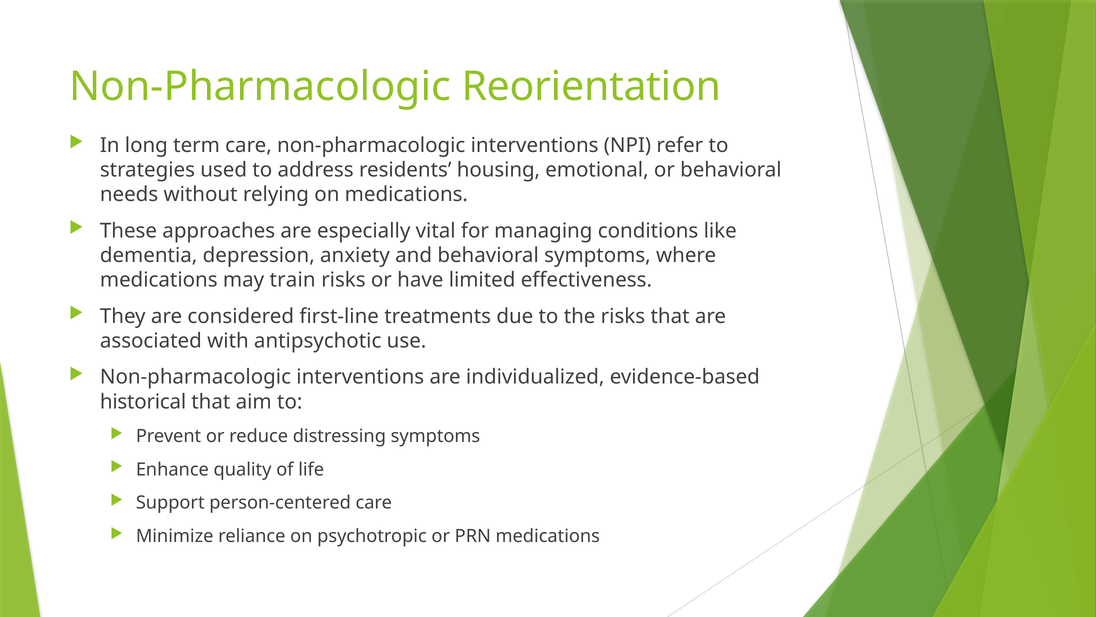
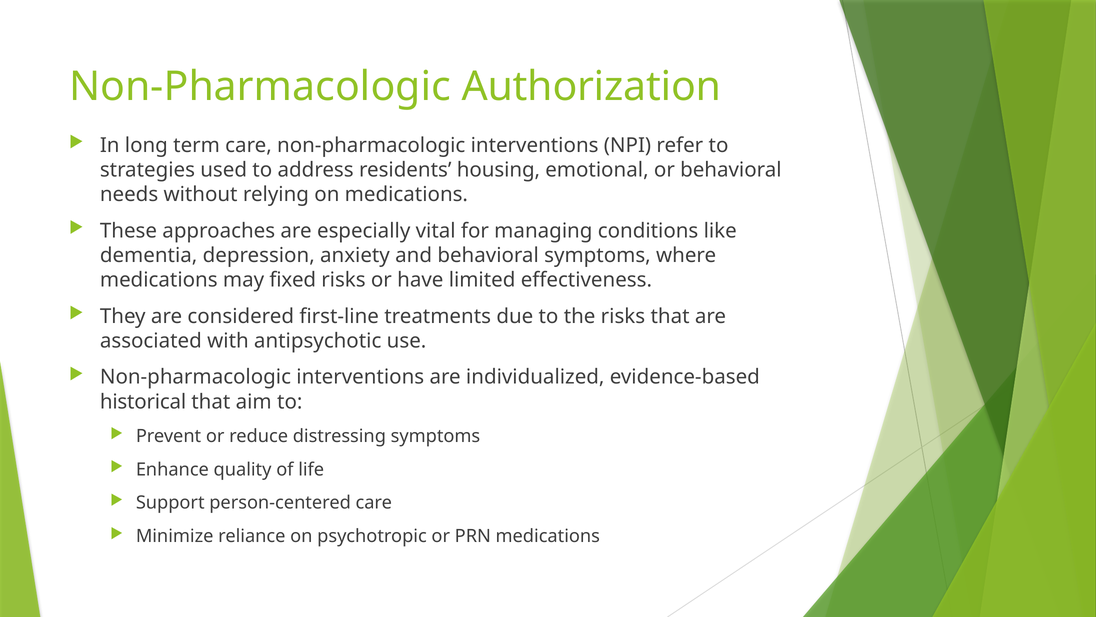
Reorientation: Reorientation -> Authorization (591, 86)
train: train -> fixed (293, 280)
